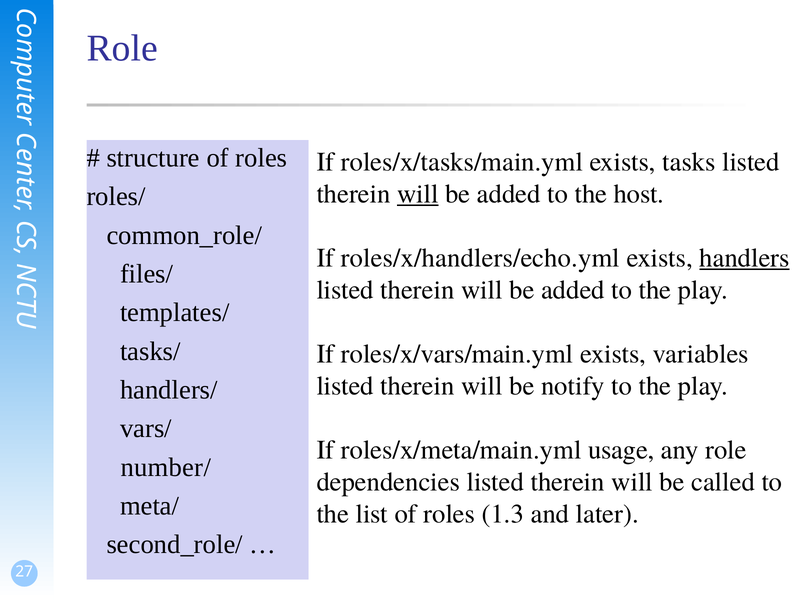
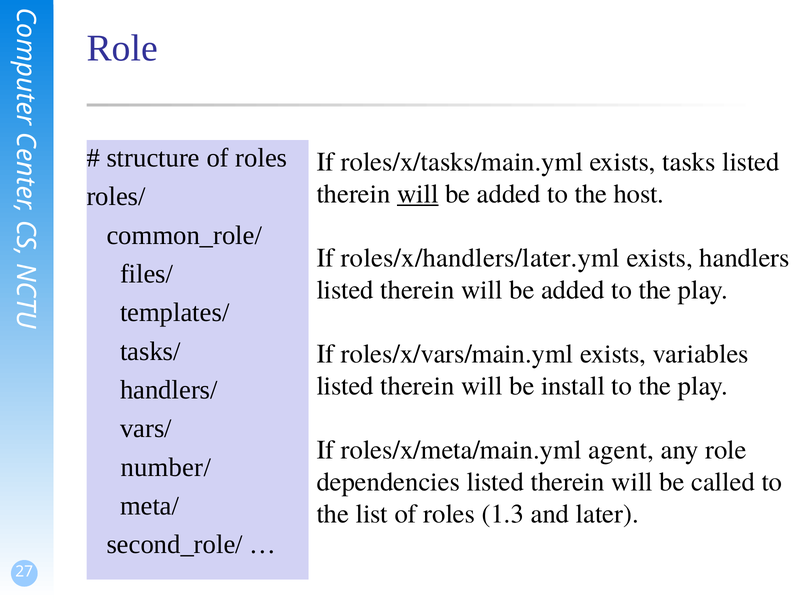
roles/x/handlers/echo.yml: roles/x/handlers/echo.yml -> roles/x/handlers/later.yml (480, 258)
handlers underline: present -> none (745, 258)
notify: notify -> install (573, 386)
usage: usage -> agent (621, 450)
